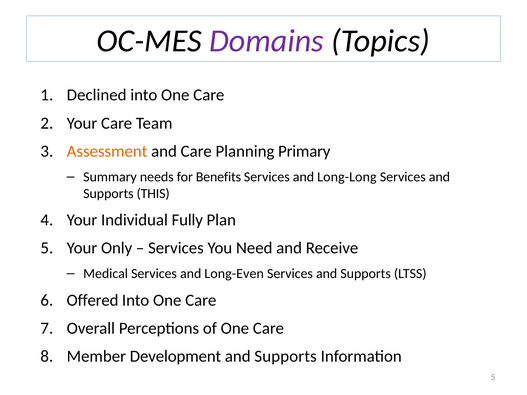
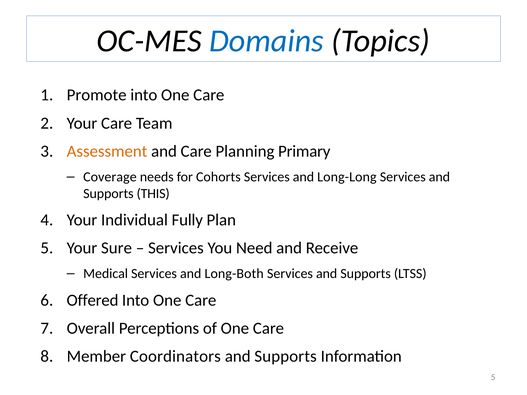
Domains colour: purple -> blue (266, 41)
Declined: Declined -> Promote (97, 95)
Summary: Summary -> Coverage (110, 177)
Benefits: Benefits -> Cohorts (218, 177)
Only: Only -> Sure (117, 248)
Long-Even: Long-Even -> Long-Both (234, 274)
Development: Development -> Coordinators (175, 357)
